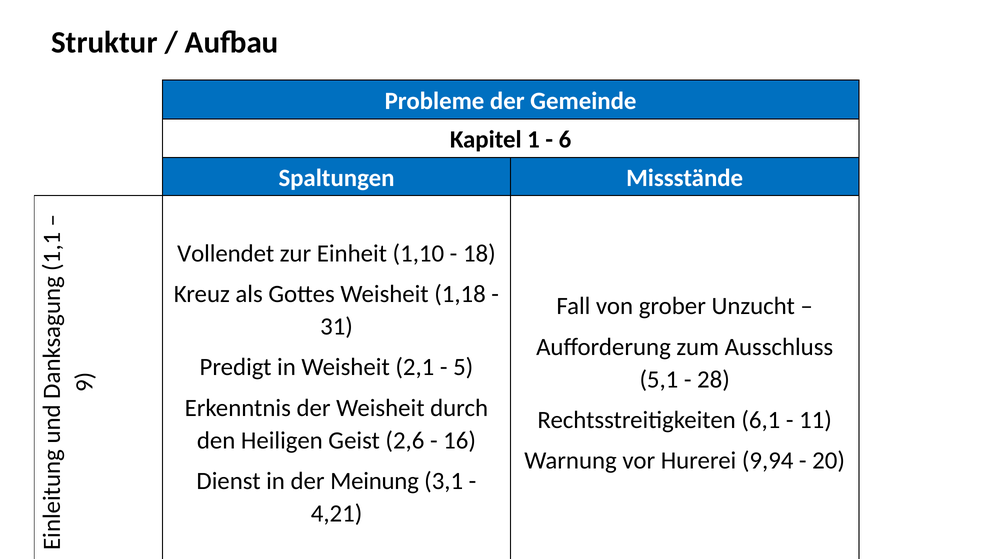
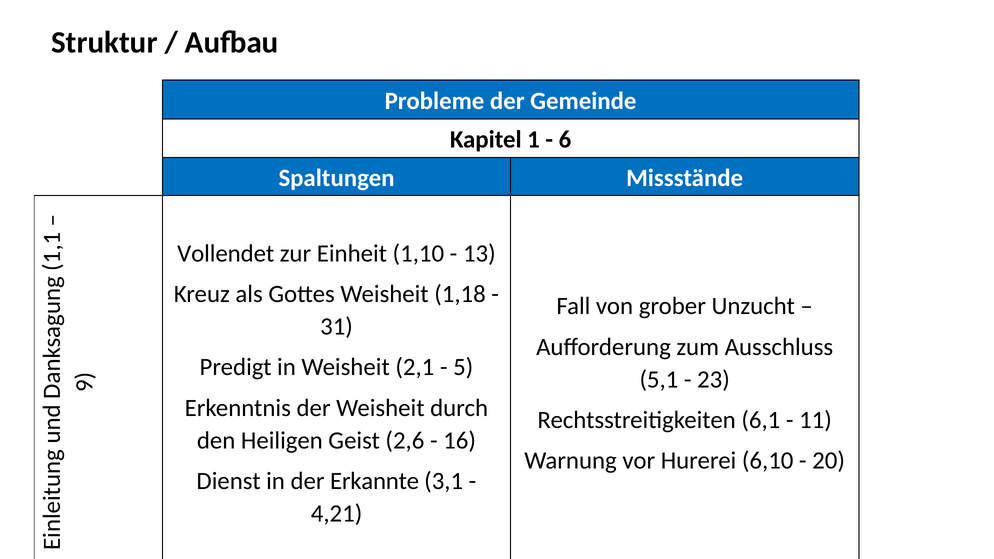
18: 18 -> 13 (479, 254)
28: 28 -> 23 (713, 379)
9,94: 9,94 -> 6,10 (768, 461)
Meinung: Meinung -> Erkannte (375, 481)
